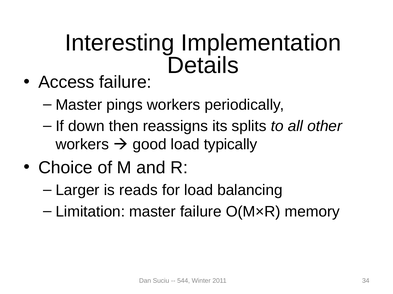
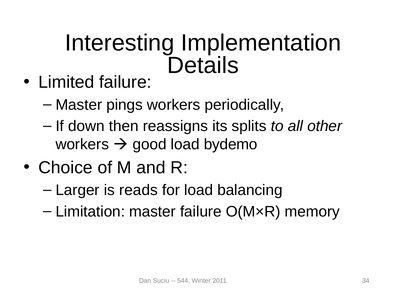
Access: Access -> Limited (66, 82)
typically: typically -> bydemo (231, 145)
